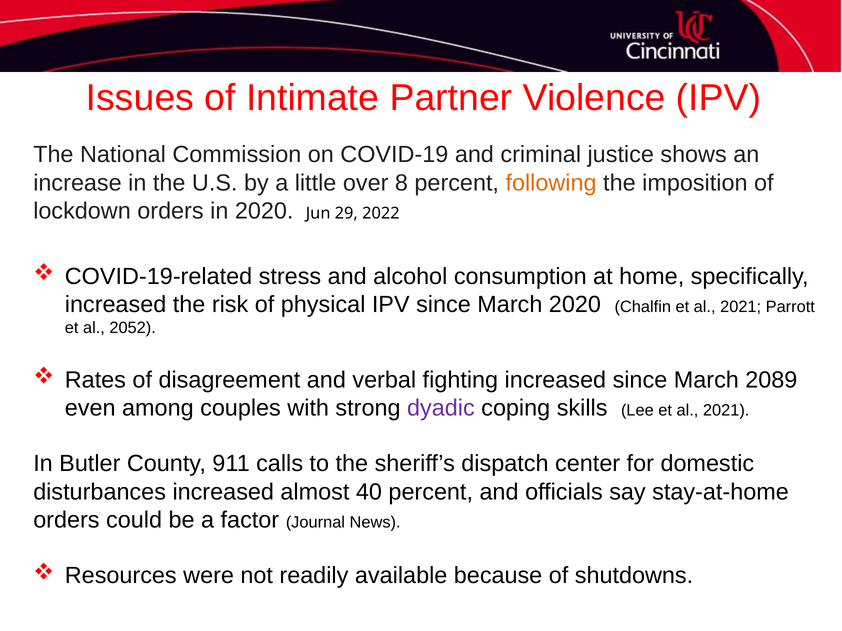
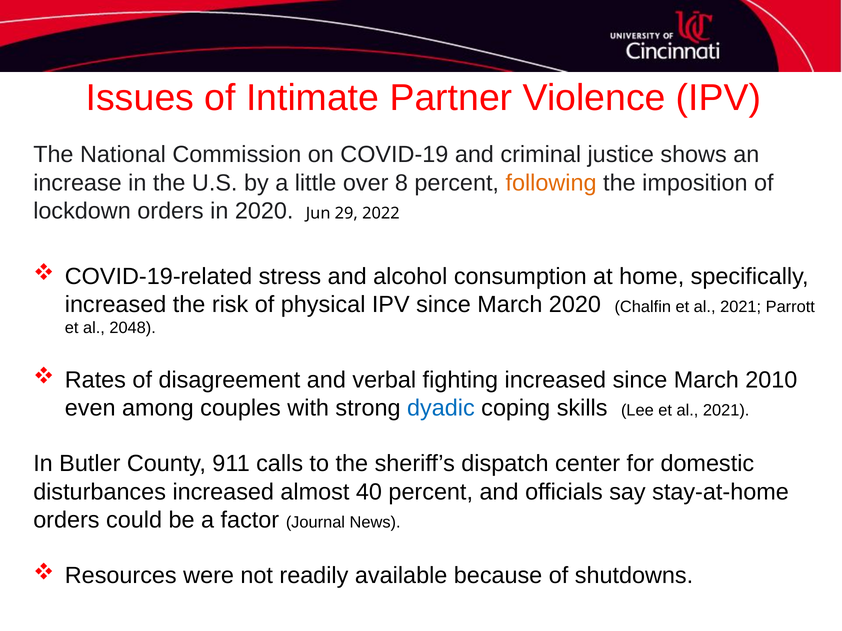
2052: 2052 -> 2048 (133, 328)
2089: 2089 -> 2010 (771, 380)
dyadic colour: purple -> blue (441, 408)
